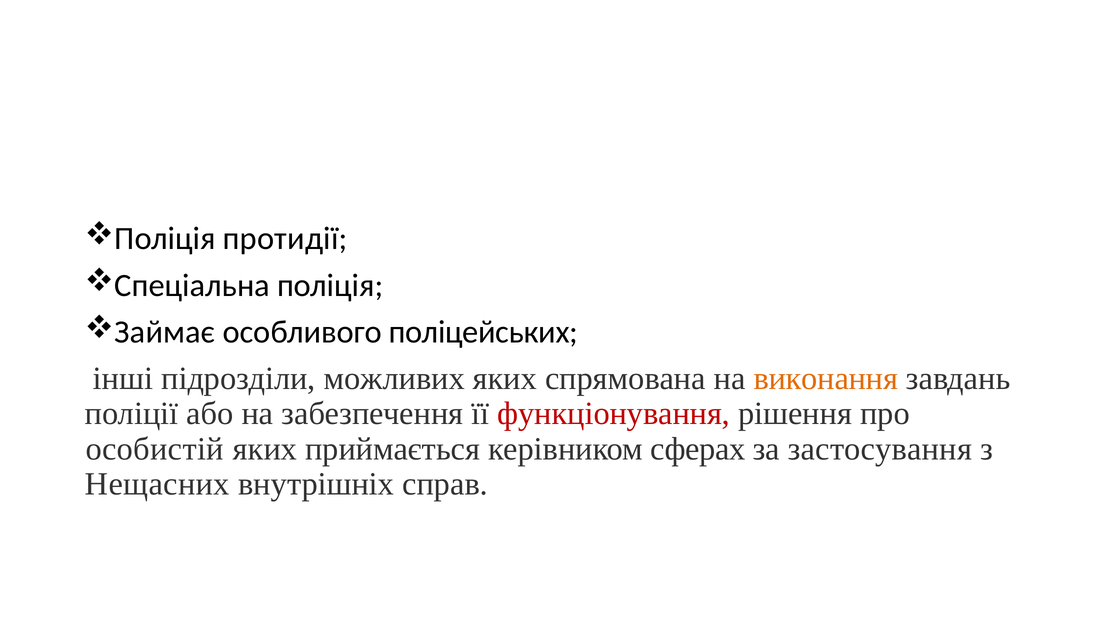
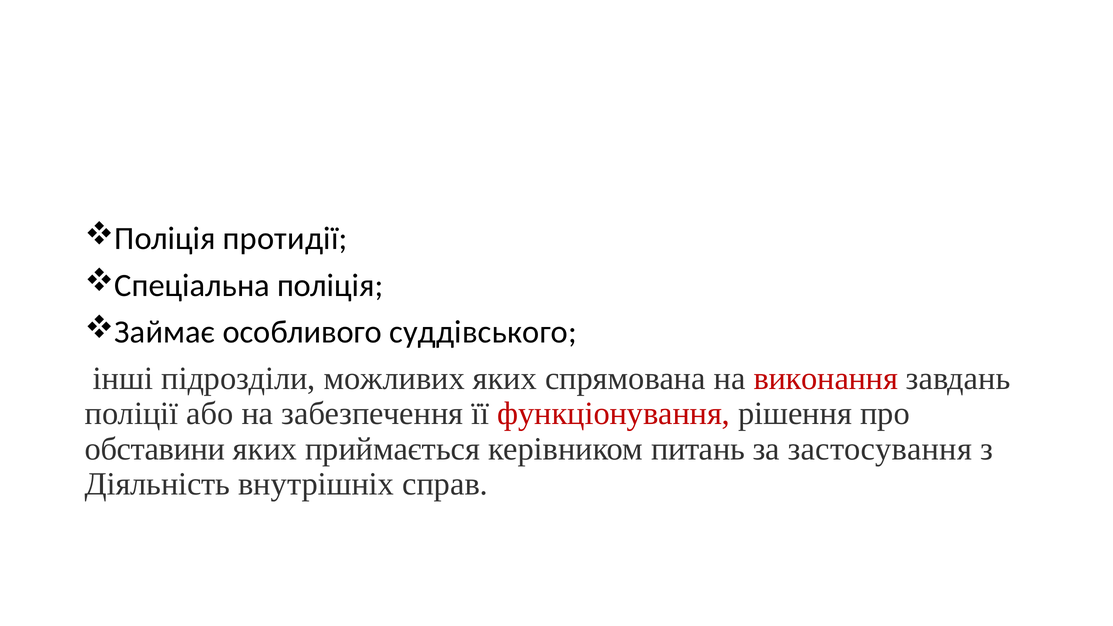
поліцейських: поліцейських -> суддівського (483, 332)
виконання colour: orange -> red (826, 379)
особистій: особистій -> обставини (155, 449)
сферах: сферах -> питань (698, 449)
Нещасних: Нещасних -> Діяльність (158, 484)
